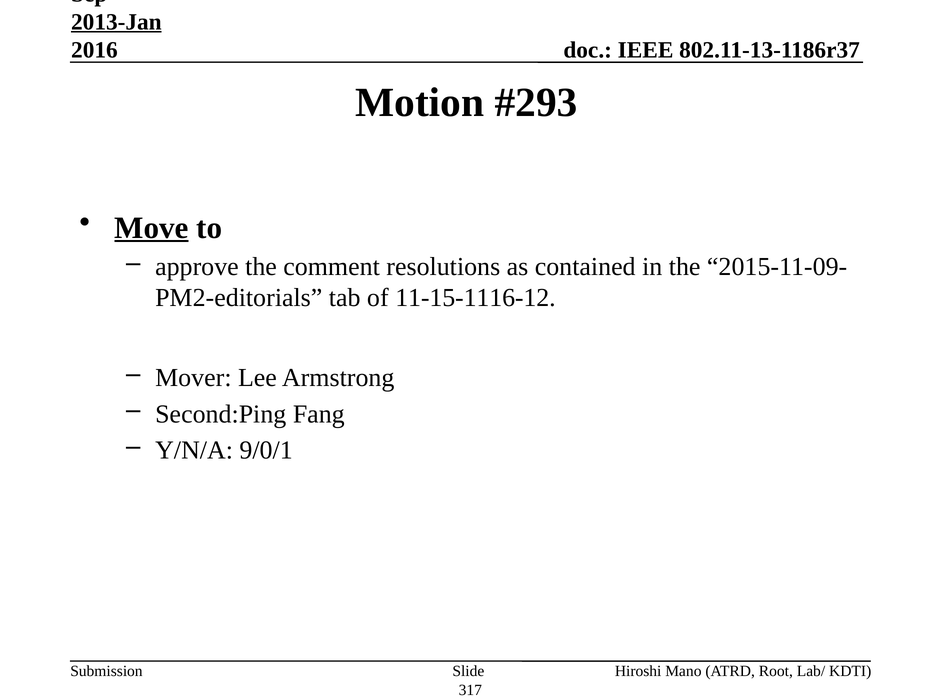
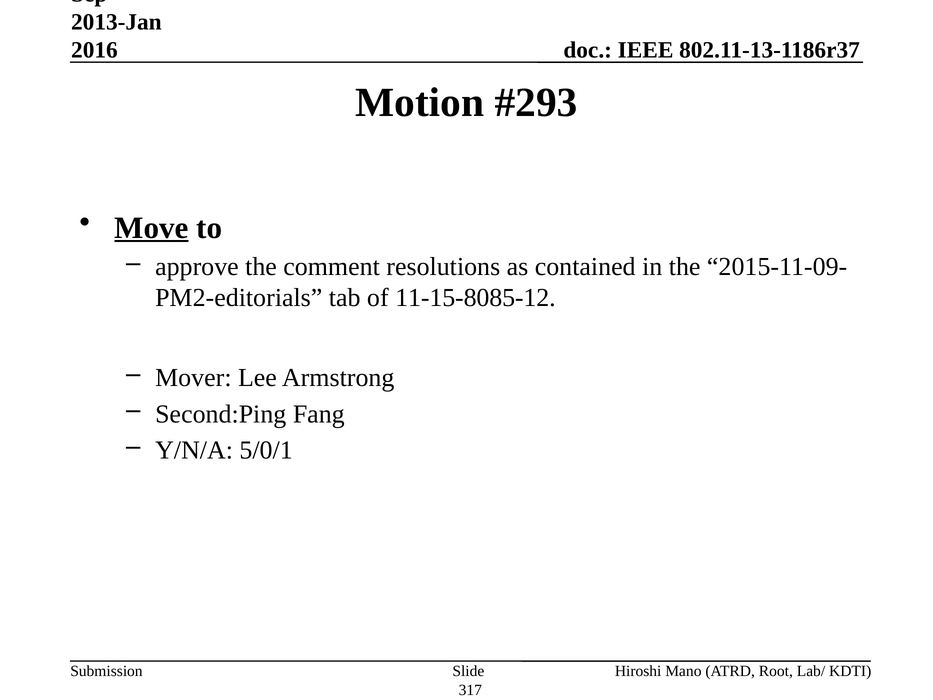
2013-Jan underline: present -> none (116, 22)
11-15-1116-12: 11-15-1116-12 -> 11-15-8085-12 (475, 298)
9/0/1: 9/0/1 -> 5/0/1 (266, 450)
